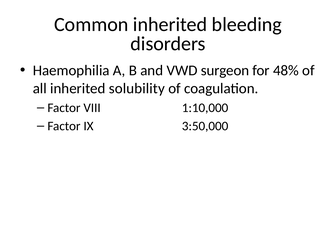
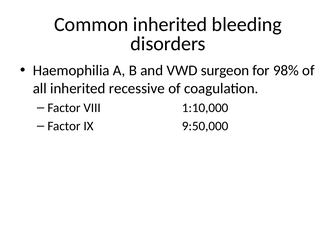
48%: 48% -> 98% (286, 70)
solubility: solubility -> recessive (137, 88)
3:50,000: 3:50,000 -> 9:50,000 (205, 126)
